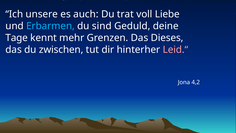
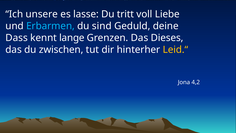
auch: auch -> lasse (86, 14)
trat: trat -> tritt (125, 14)
Tage: Tage -> Dass (17, 38)
mehr: mehr -> lange (72, 38)
Leid.“ colour: pink -> yellow (175, 50)
